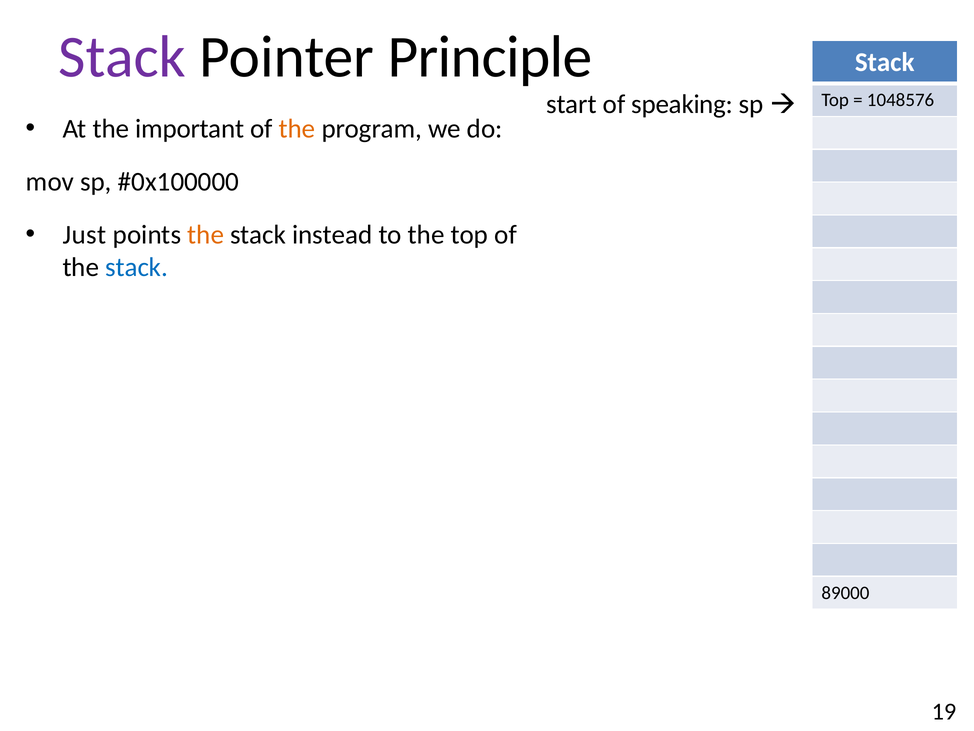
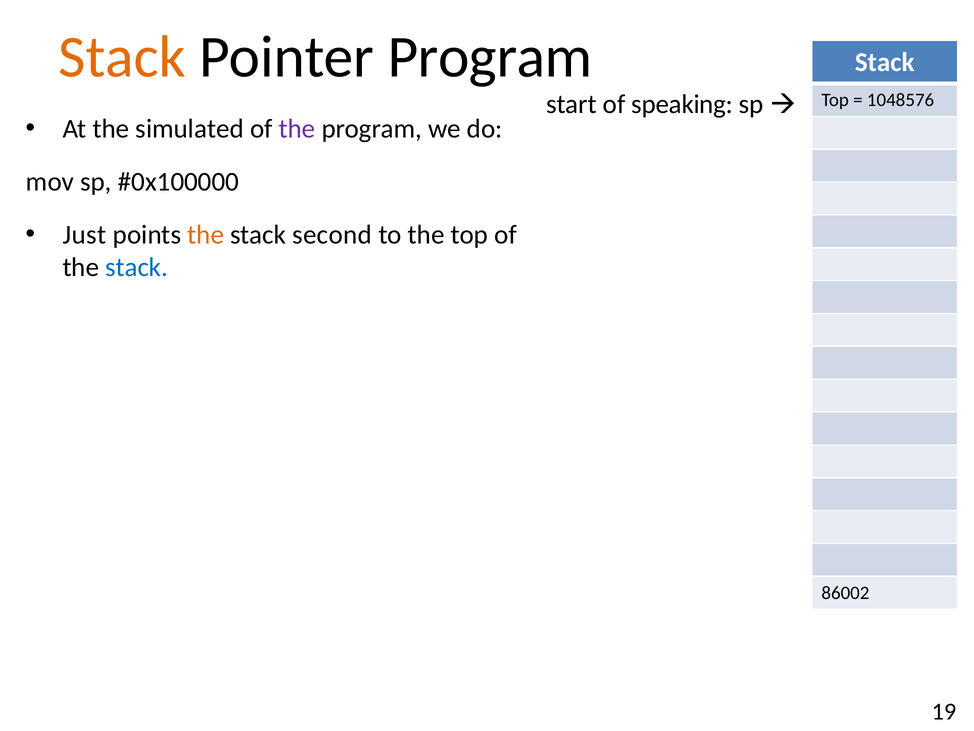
Stack colour: purple -> orange (122, 57)
Pointer Principle: Principle -> Program (490, 57)
important: important -> simulated (190, 129)
the colour: orange -> purple (297, 129)
instead: instead -> second (332, 235)
89000: 89000 -> 86002 (845, 592)
